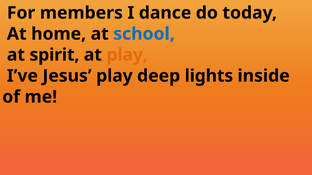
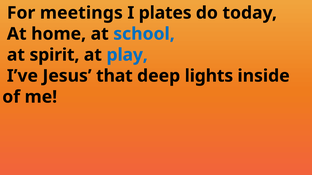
members: members -> meetings (81, 13)
dance: dance -> plates (165, 13)
play colour: orange -> blue (127, 55)
Jesus play: play -> that (114, 76)
